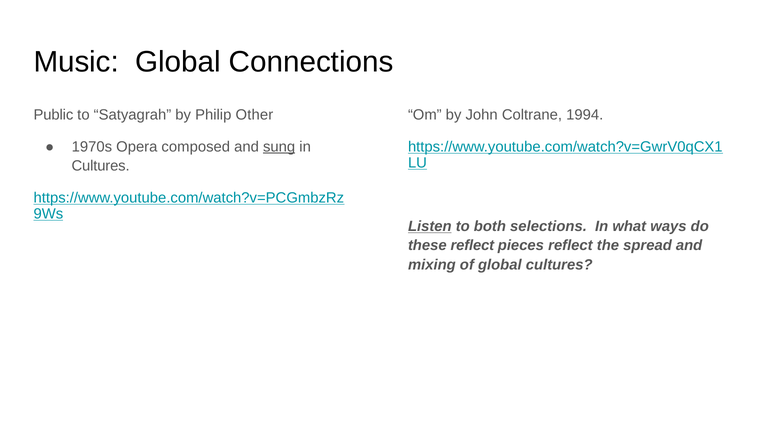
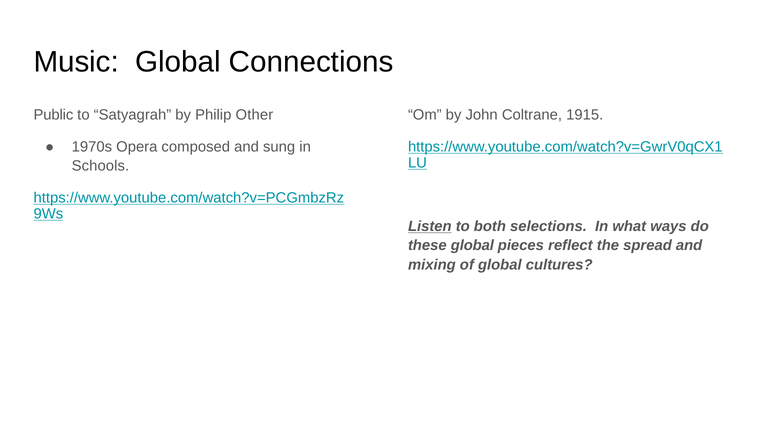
1994: 1994 -> 1915 (585, 115)
sung underline: present -> none (279, 147)
Cultures: Cultures -> Schools (100, 166)
these reflect: reflect -> global (472, 245)
